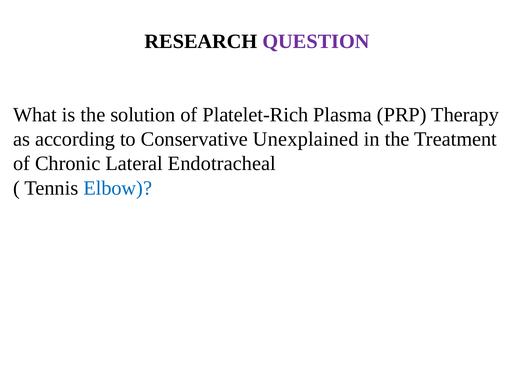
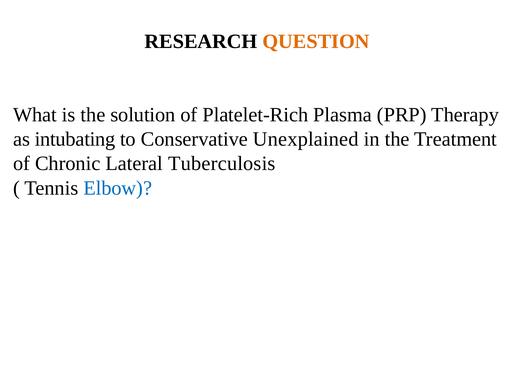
QUESTION colour: purple -> orange (316, 42)
according: according -> intubating (75, 139)
Endotracheal: Endotracheal -> Tuberculosis (222, 164)
